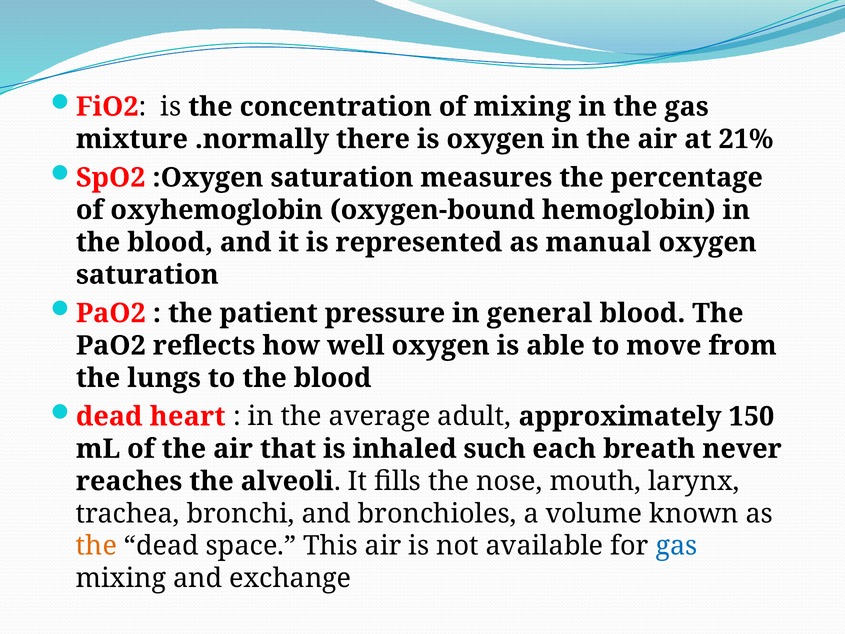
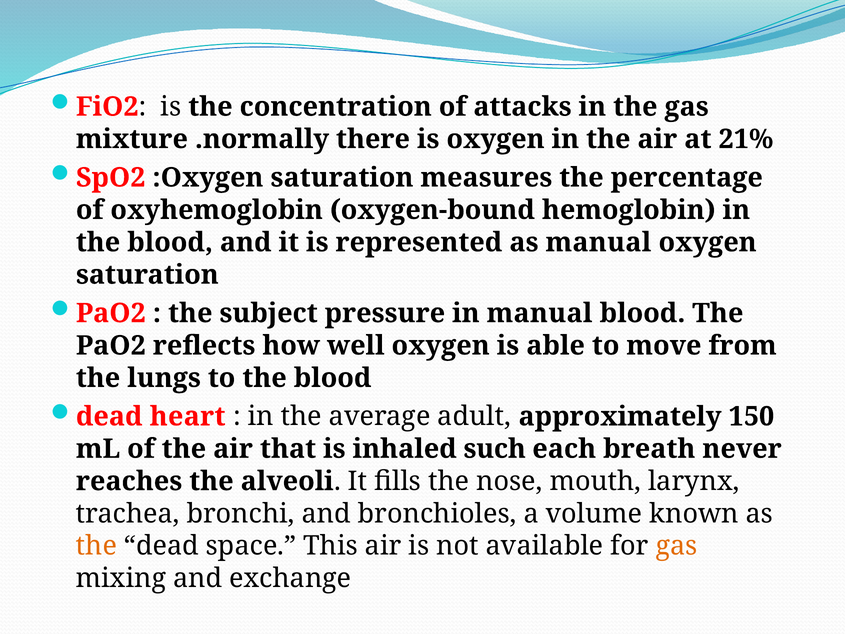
of mixing: mixing -> attacks (522, 107)
patient: patient -> subject (269, 313)
in general: general -> manual (540, 313)
gas colour: blue -> orange (677, 546)
